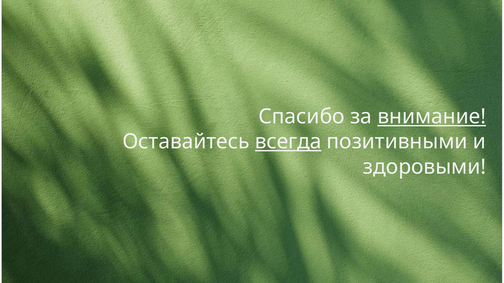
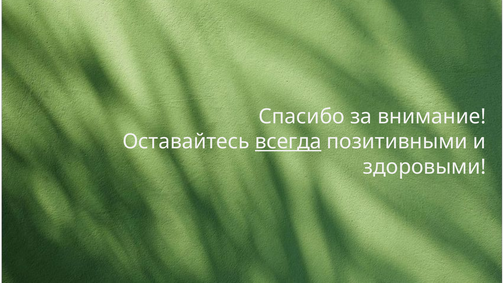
внимание underline: present -> none (432, 117)
